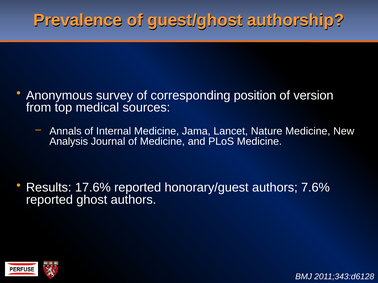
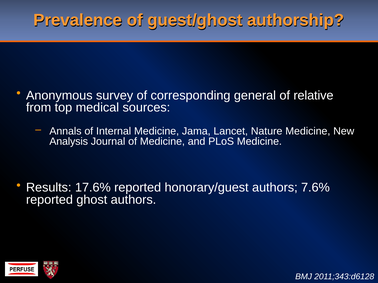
position: position -> general (255, 96)
version: version -> relative (313, 96)
